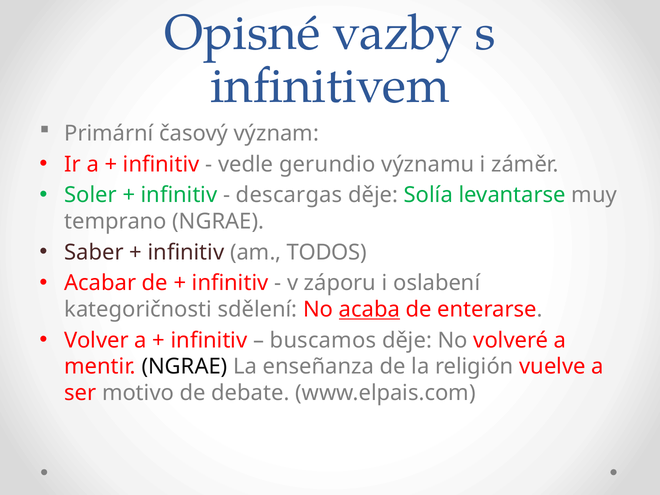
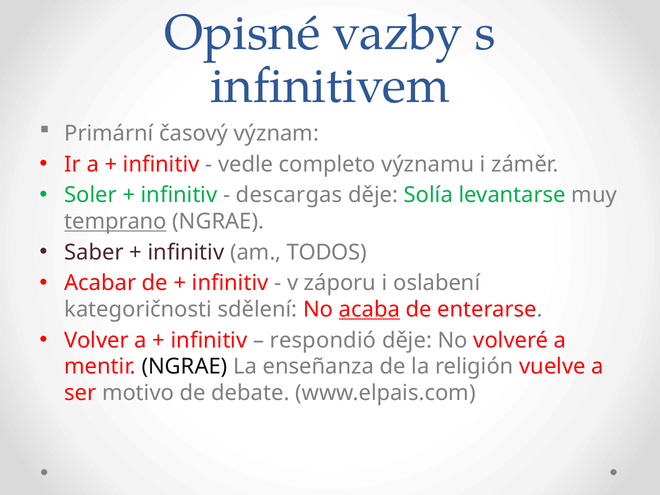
gerundio: gerundio -> completo (327, 164)
temprano underline: none -> present (116, 222)
buscamos: buscamos -> respondió (323, 340)
